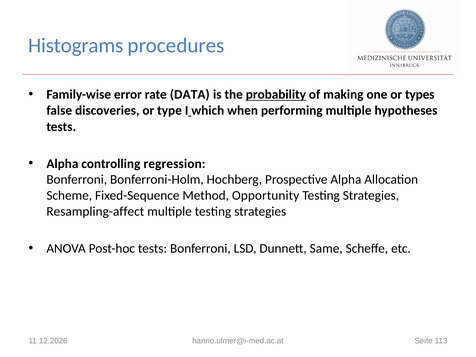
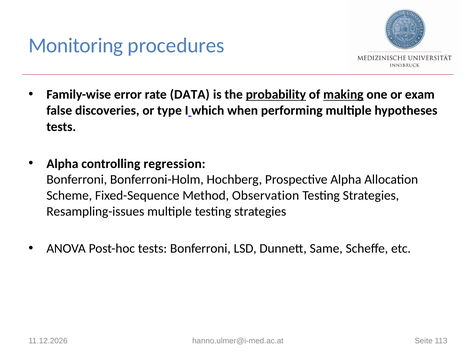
Histograms: Histograms -> Monitoring (76, 46)
making underline: none -> present (343, 95)
types: types -> exam (420, 95)
Opportunity: Opportunity -> Observation (266, 195)
Resampling-affect: Resampling-affect -> Resampling-issues (95, 211)
